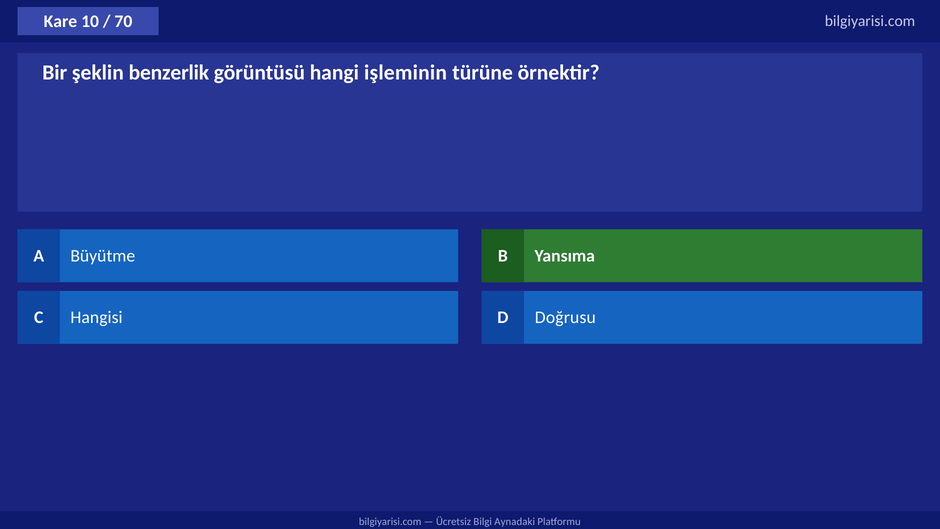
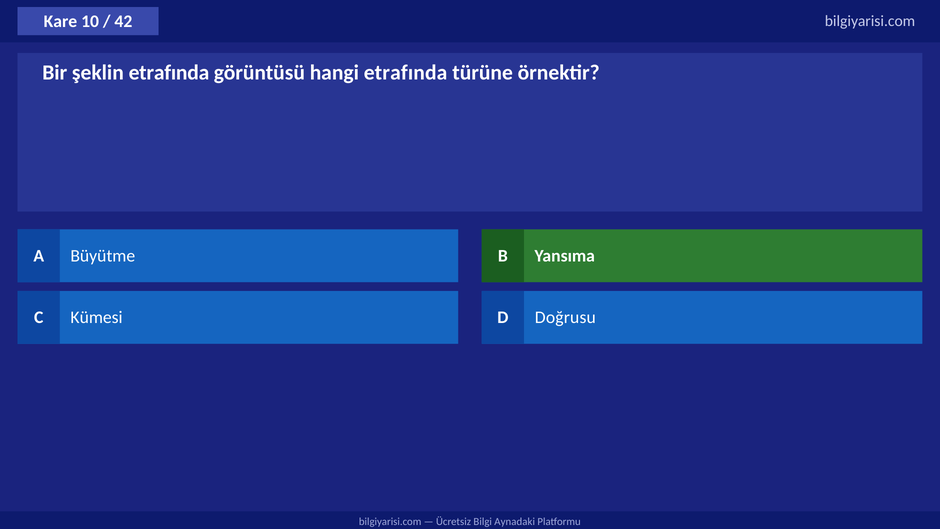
70: 70 -> 42 (123, 21)
şeklin benzerlik: benzerlik -> etrafında (169, 72)
hangi işleminin: işleminin -> etrafında (406, 72)
Hangisi: Hangisi -> Kümesi (97, 317)
